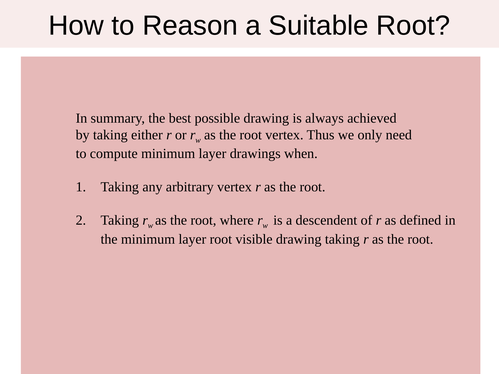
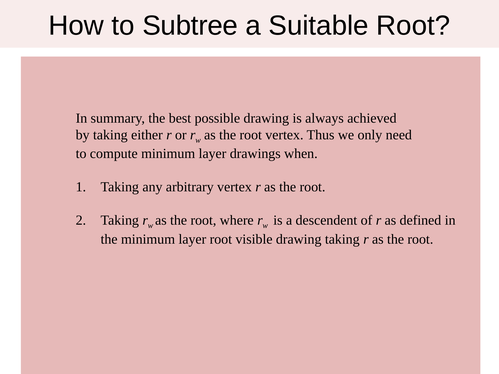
Reason: Reason -> Subtree (190, 26)
